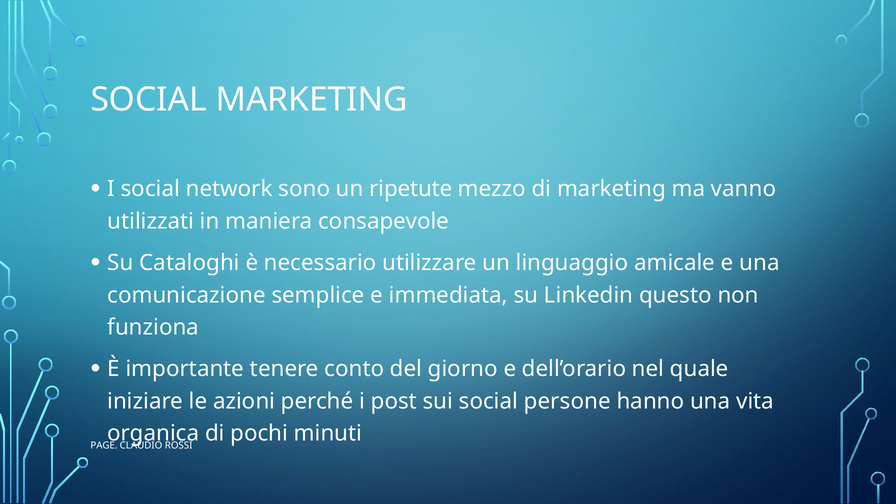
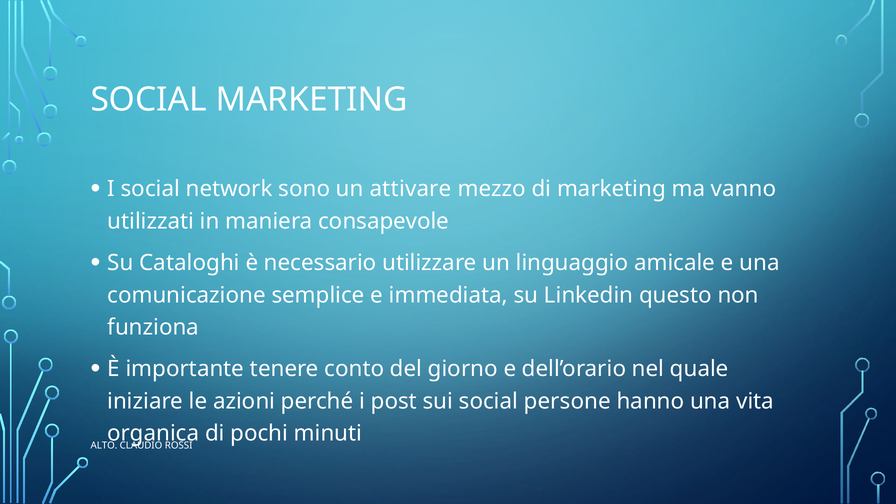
ripetute: ripetute -> attivare (411, 189)
PAGE: PAGE -> ALTO (104, 446)
